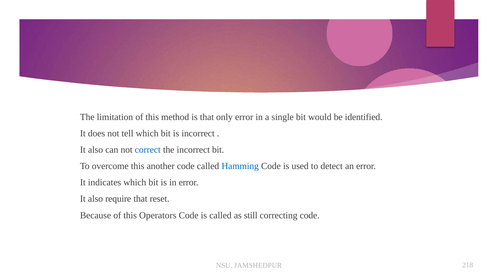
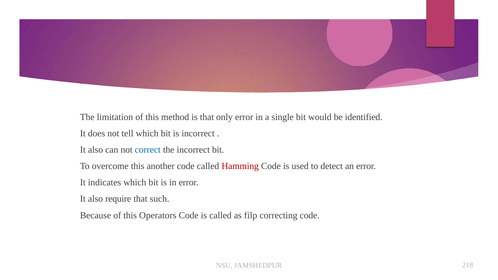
Hamming colour: blue -> red (240, 166)
reset: reset -> such (160, 199)
still: still -> filp (251, 215)
